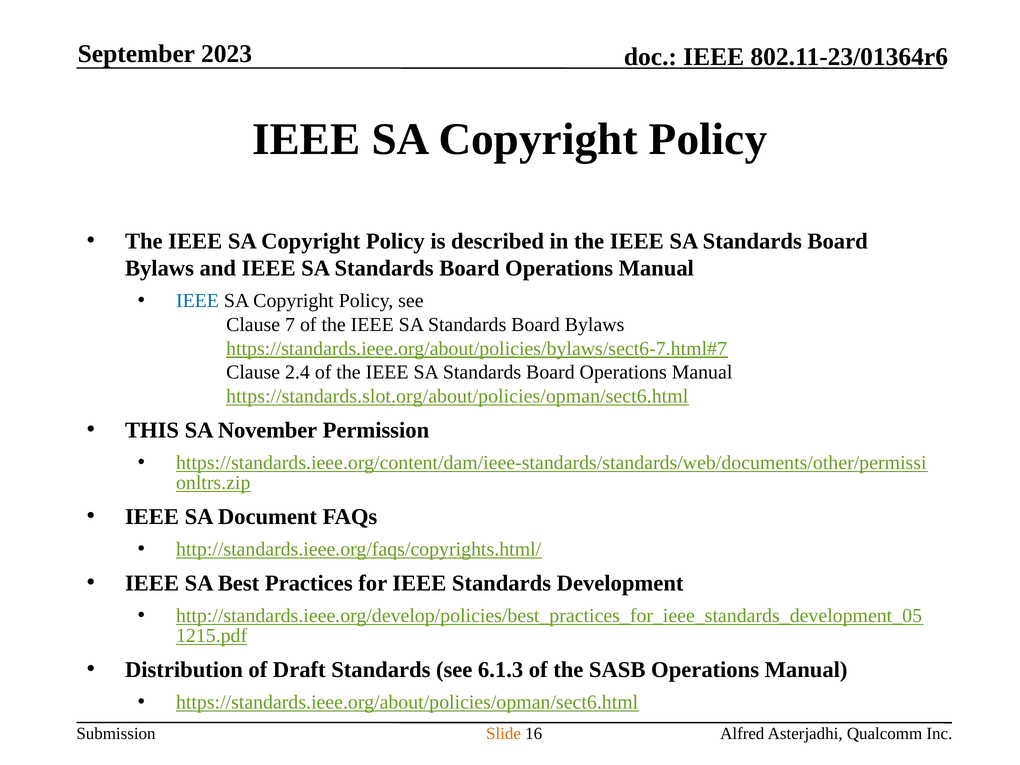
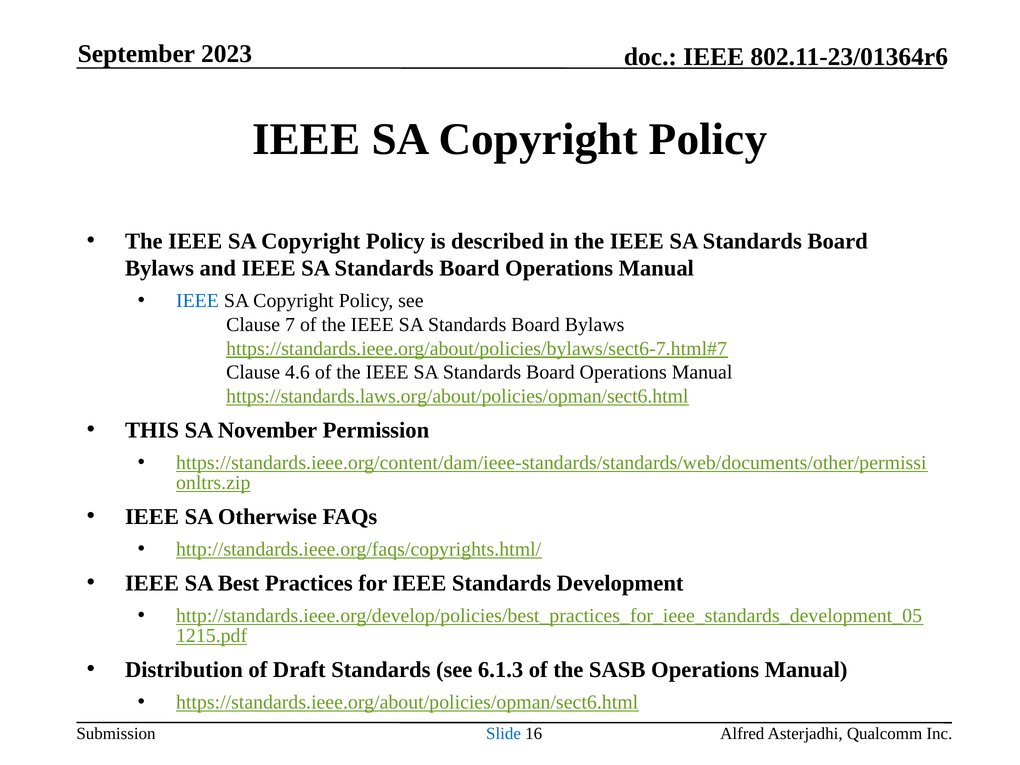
2.4: 2.4 -> 4.6 (297, 372)
https://standards.slot.org/about/policies/opman/sect6.html: https://standards.slot.org/about/policies/opman/sect6.html -> https://standards.laws.org/about/policies/opman/sect6.html (457, 396)
Document: Document -> Otherwise (267, 517)
Slide colour: orange -> blue (503, 734)
